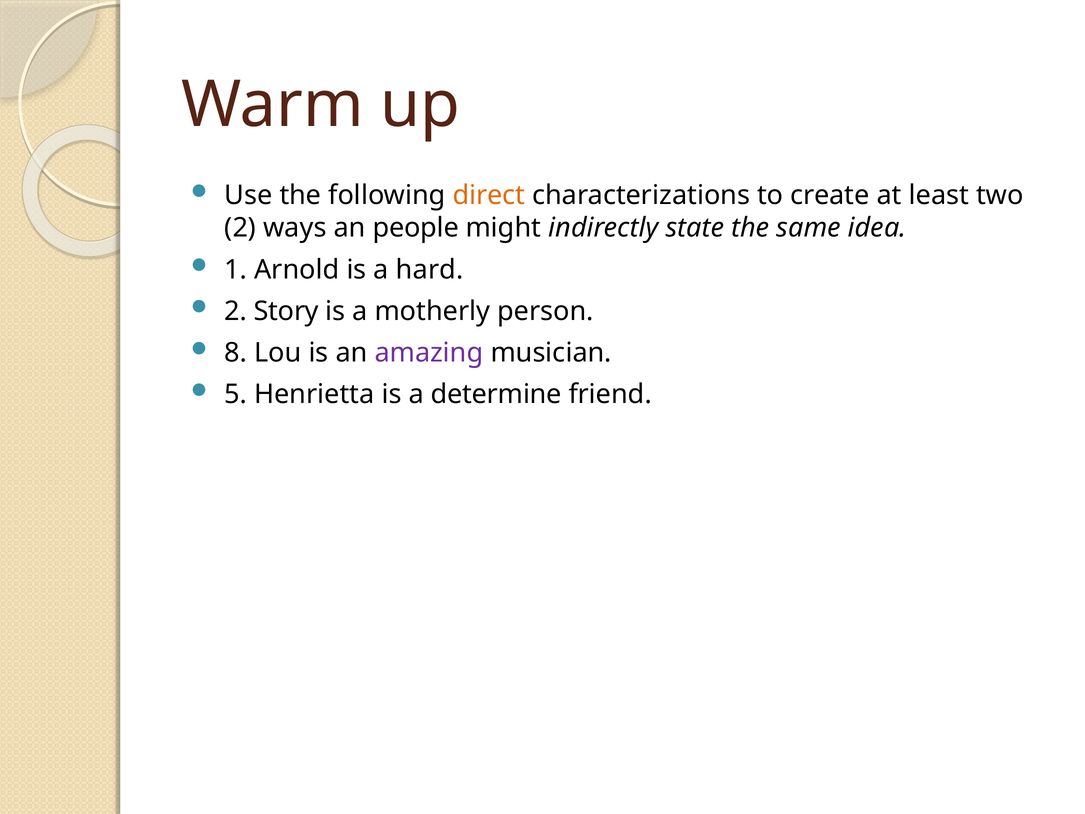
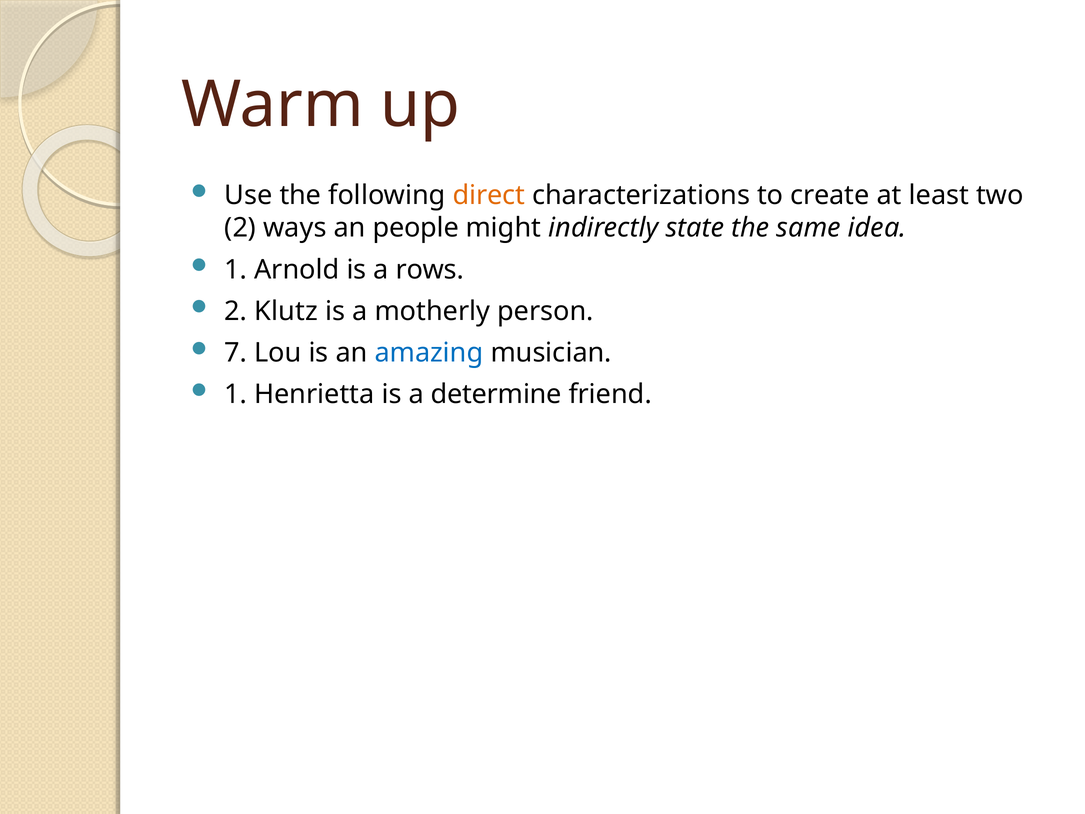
hard: hard -> rows (430, 270)
Story: Story -> Klutz (286, 311)
8: 8 -> 7 (236, 353)
amazing colour: purple -> blue (429, 353)
5: 5 -> 1 (236, 394)
